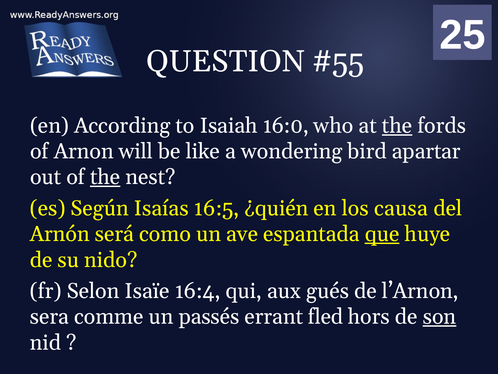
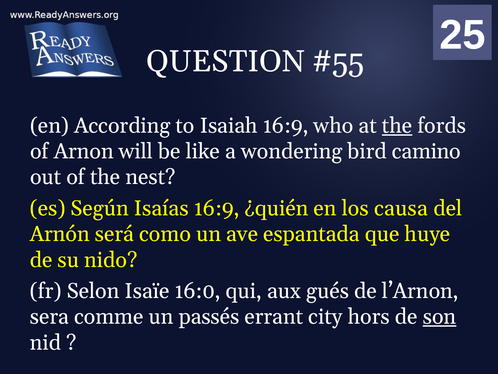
Isaiah 16:0: 16:0 -> 16:9 (286, 125)
apartar: apartar -> camino (426, 151)
the underline: present -> none (105, 177)
Isaías 16:5: 16:5 -> 16:9 (217, 208)
que underline: present -> none (382, 234)
16:4: 16:4 -> 16:0 (198, 291)
fled: fled -> city (325, 316)
